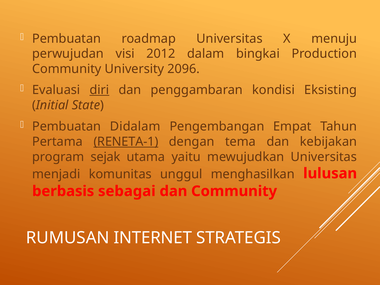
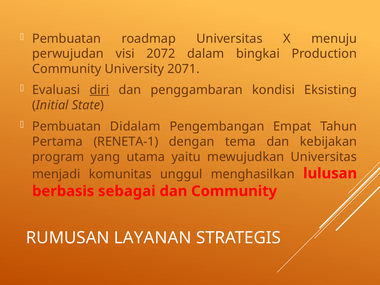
2012: 2012 -> 2072 (161, 54)
2096: 2096 -> 2071 (184, 69)
RENETA-1 underline: present -> none (126, 142)
sejak: sejak -> yang (105, 157)
INTERNET: INTERNET -> LAYANAN (153, 238)
